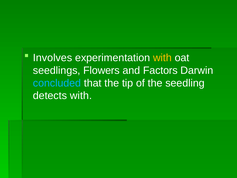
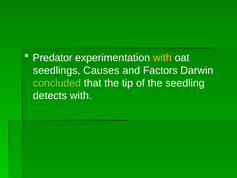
Involves: Involves -> Predator (53, 58)
Flowers: Flowers -> Causes (101, 70)
concluded colour: light blue -> light green (57, 83)
